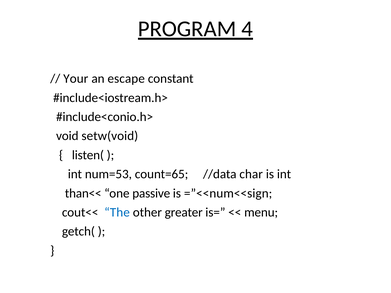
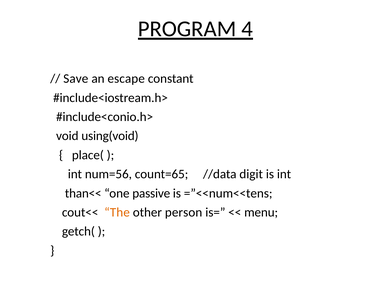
Your: Your -> Save (76, 79)
setw(void: setw(void -> using(void (110, 136)
listen(: listen( -> place( (88, 155)
num=53: num=53 -> num=56 (108, 174)
char: char -> digit (251, 174)
=”<<num<<sign: =”<<num<<sign -> =”<<num<<tens (228, 193)
The colour: blue -> orange (117, 213)
greater: greater -> person (184, 213)
